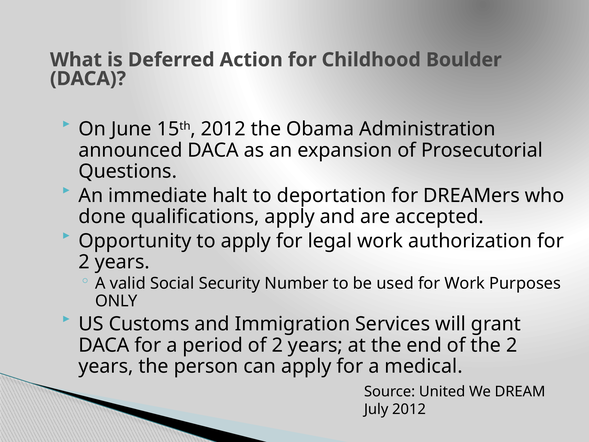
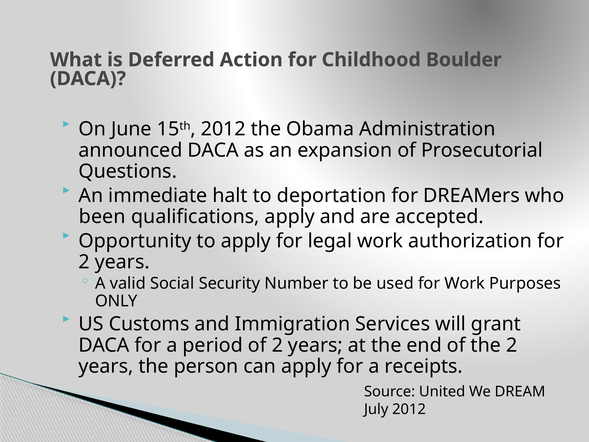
done: done -> been (102, 217)
medical: medical -> receipts (424, 366)
